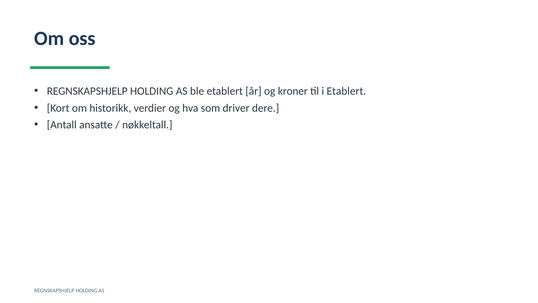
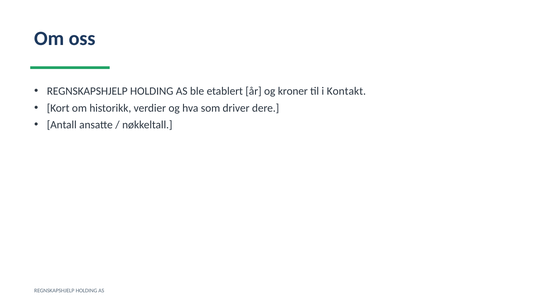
i Etablert: Etablert -> Kontakt (346, 91)
